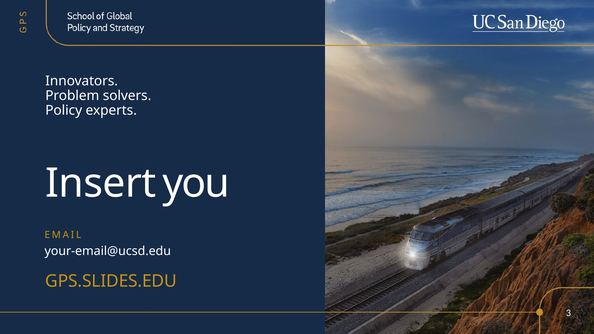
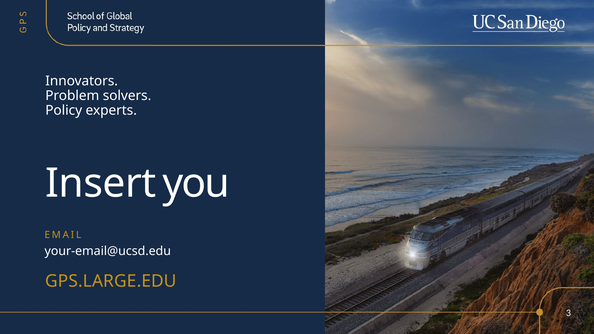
GPS.SLIDES.EDU: GPS.SLIDES.EDU -> GPS.LARGE.EDU (111, 281)
